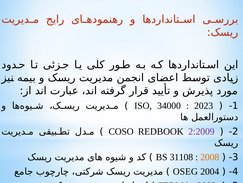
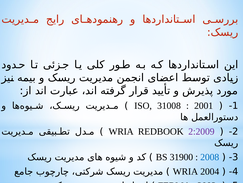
34000: 34000 -> 31008 (169, 105)
2023: 2023 -> 2001 (204, 105)
COSO: COSO -> WRIA (121, 131)
31108: 31108 -> 31900 (181, 157)
2008 colour: orange -> blue (210, 157)
OSEG: OSEG -> WRIA (185, 171)
